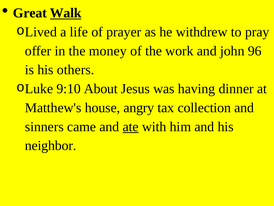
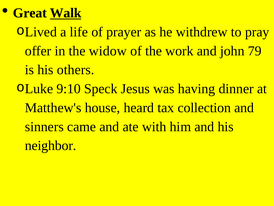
money: money -> widow (108, 51)
96: 96 -> 79 (255, 51)
About: About -> Speck (101, 89)
angry: angry -> heard (139, 107)
ate underline: present -> none (131, 126)
